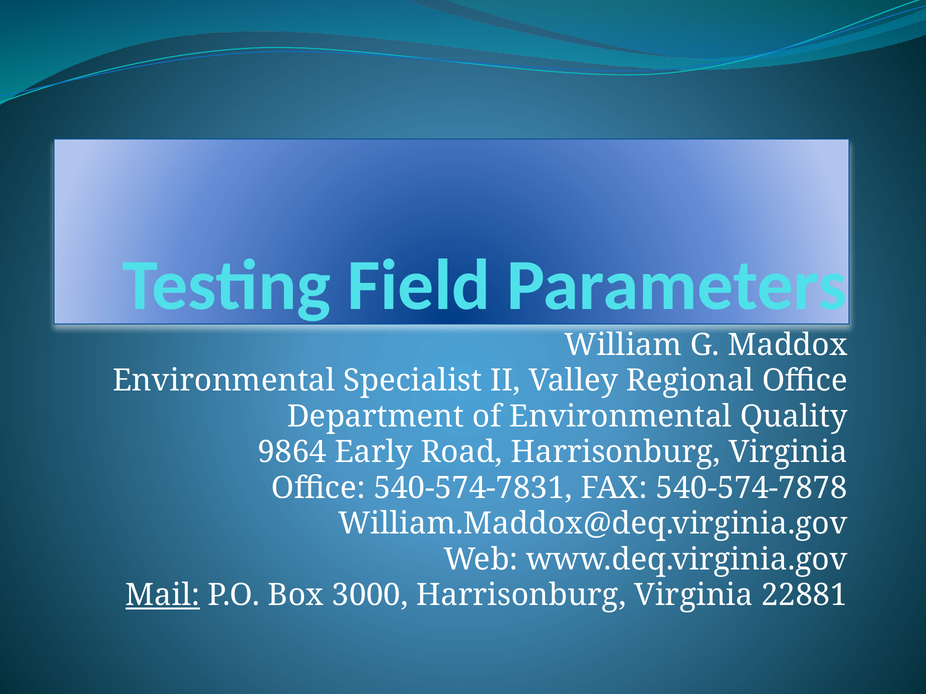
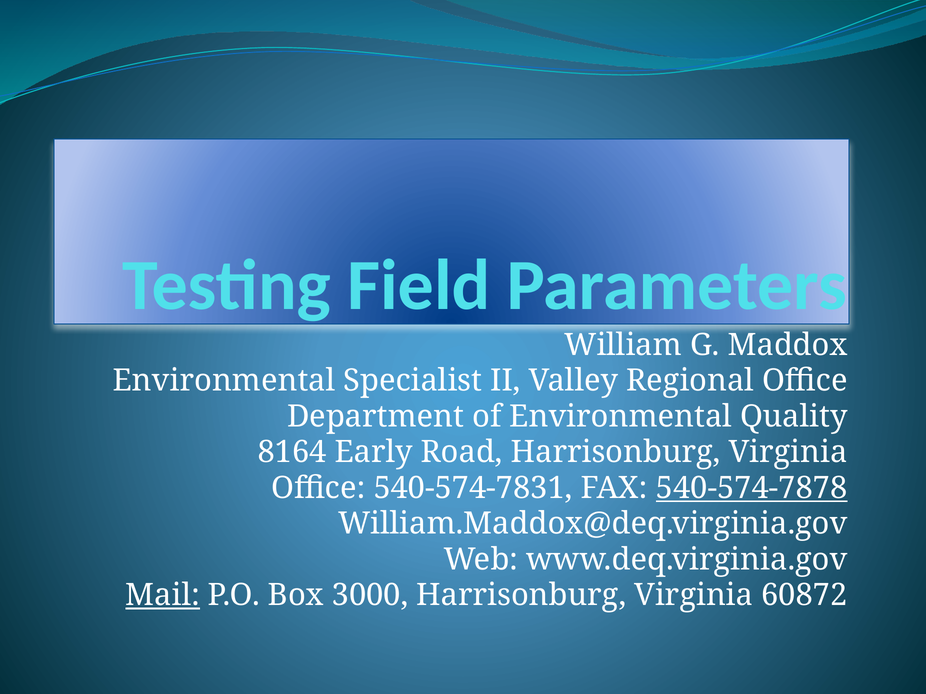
9864: 9864 -> 8164 (292, 453)
540-574-7878 underline: none -> present (752, 488)
22881: 22881 -> 60872 (804, 596)
